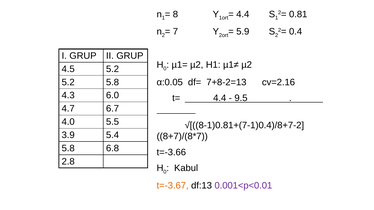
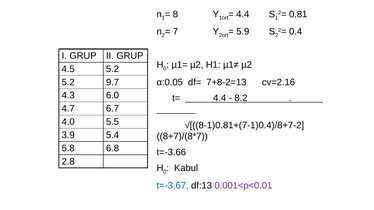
5.2 5.8: 5.8 -> 9.7 (113, 82)
9.5: 9.5 -> 8.2 (241, 98)
t=-3.67 colour: orange -> blue (173, 186)
